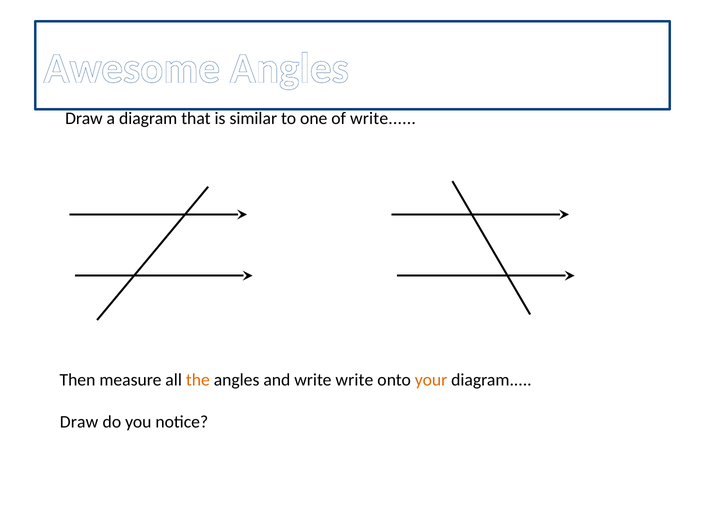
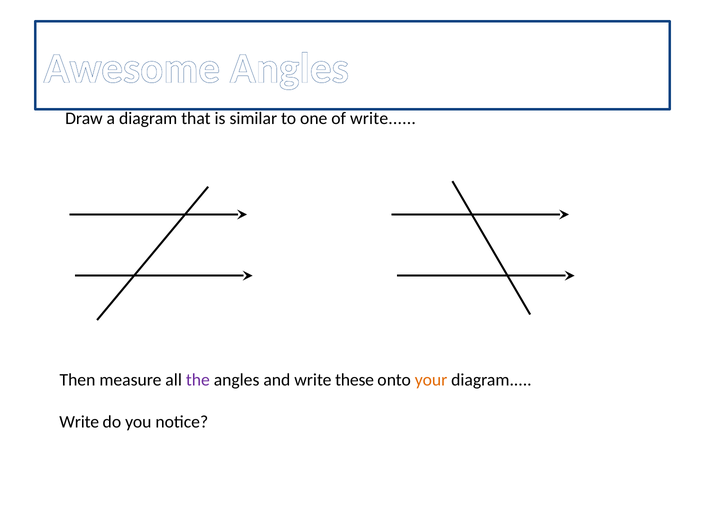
the colour: orange -> purple (198, 380)
write write: write -> these (355, 380)
Draw: Draw -> Write (79, 422)
